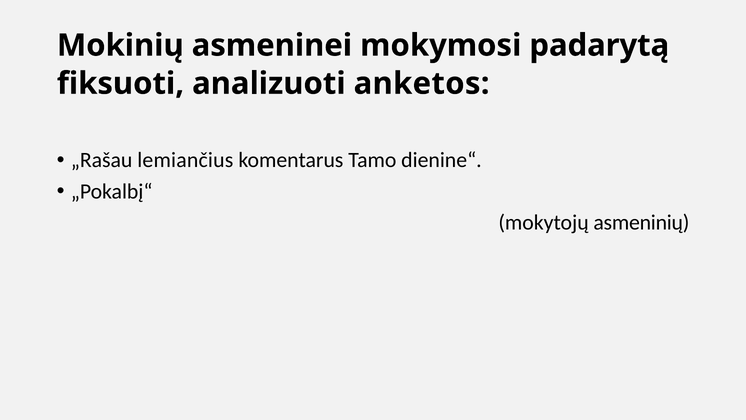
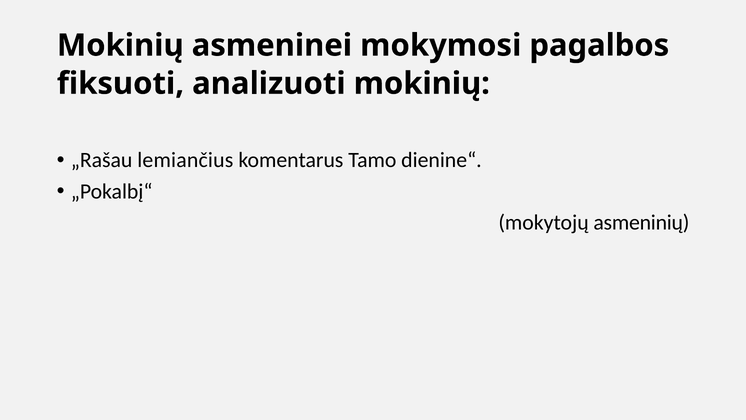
padarytą: padarytą -> pagalbos (599, 45)
analizuoti anketos: anketos -> mokinių (422, 83)
